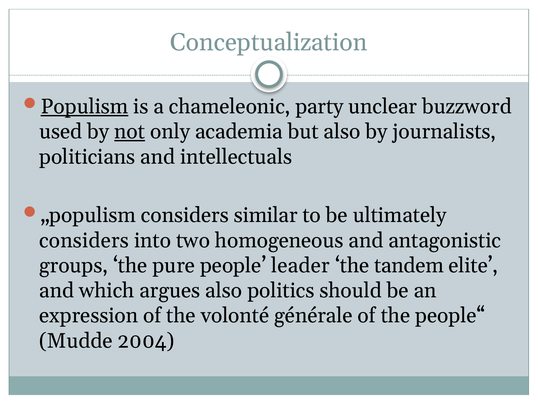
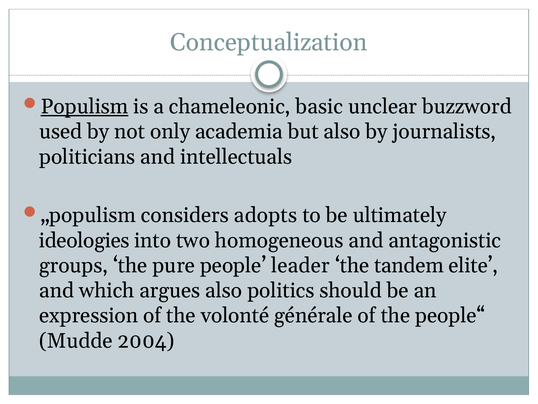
party: party -> basic (319, 106)
not underline: present -> none (130, 132)
similar: similar -> adopts (266, 215)
considers: considers -> ideologies (84, 240)
